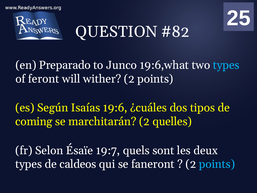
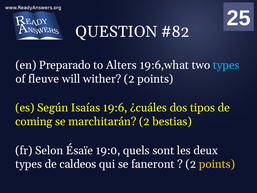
Junco: Junco -> Alters (121, 65)
feront: feront -> fleuve (44, 79)
quelles: quelles -> bestias (172, 121)
19:7: 19:7 -> 19:0 (108, 150)
points colour: light blue -> yellow (217, 164)
